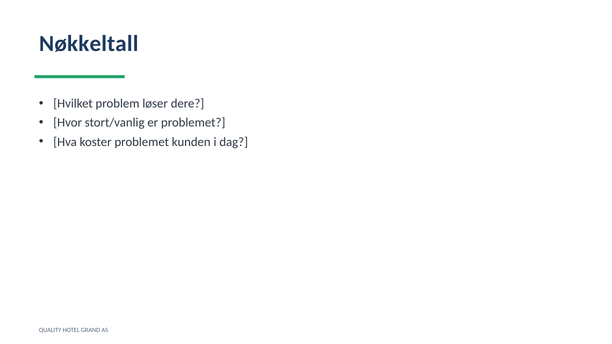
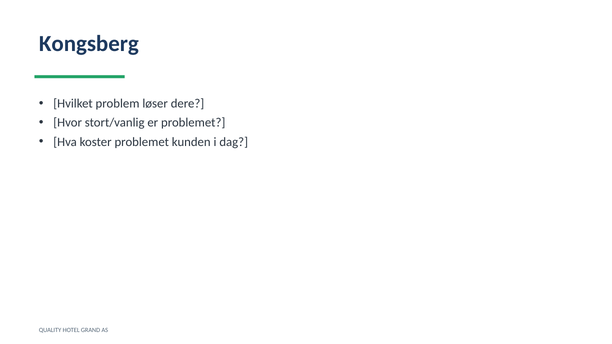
Nøkkeltall: Nøkkeltall -> Kongsberg (89, 44)
